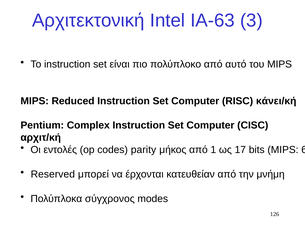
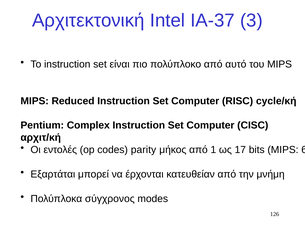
ΙΑ-63: ΙΑ-63 -> ΙΑ-37 (213, 20)
κάνει/κή: κάνει/κή -> cycle/κή (276, 101)
Reserved: Reserved -> Εξαρτάται (53, 174)
